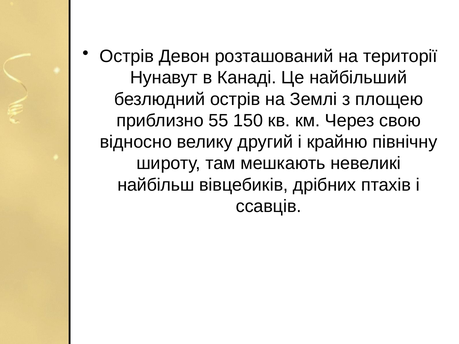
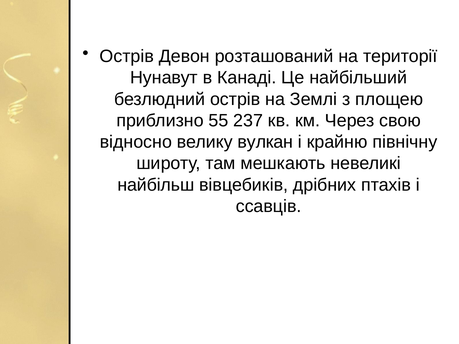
150: 150 -> 237 (248, 121)
другий: другий -> вулкан (265, 142)
